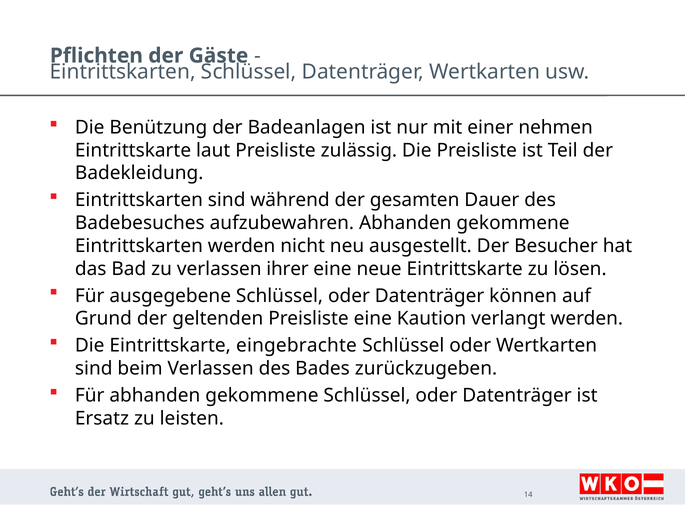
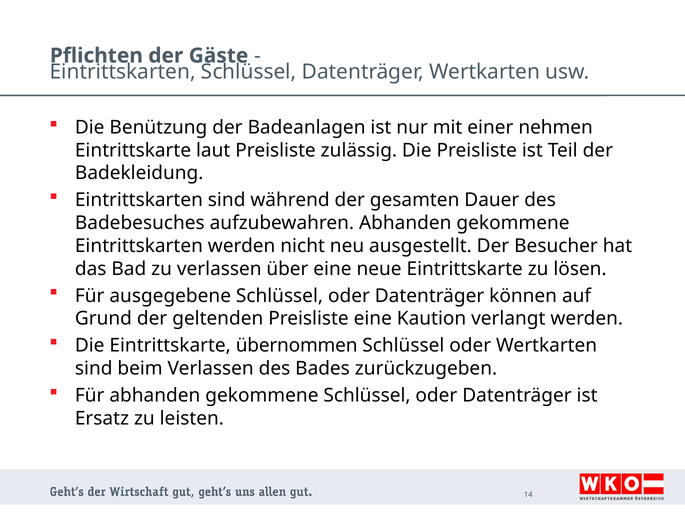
ihrer: ihrer -> über (287, 269)
eingebrachte: eingebrachte -> übernommen (297, 345)
